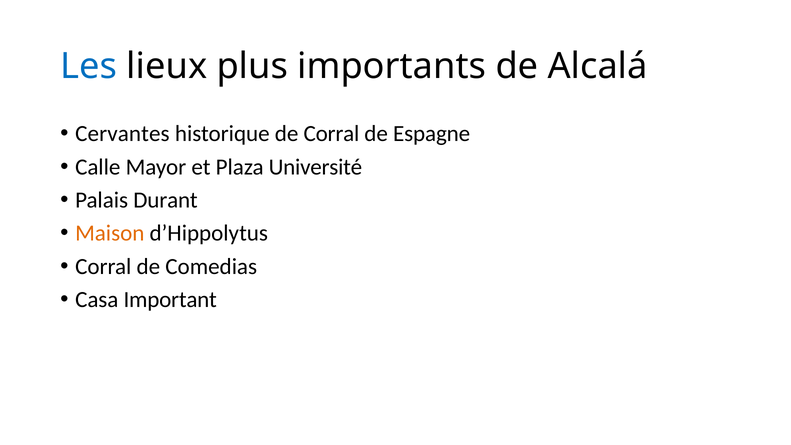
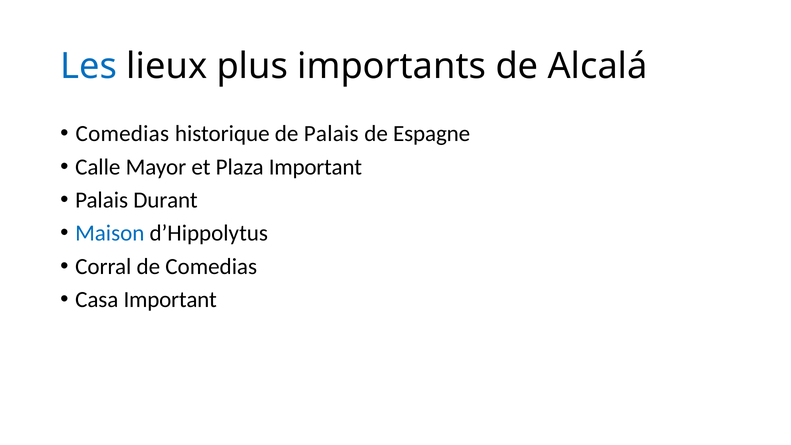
Cervantes: Cervantes -> Comedias (122, 134)
de Corral: Corral -> Palais (331, 134)
Plaza Université: Université -> Important (315, 167)
Maison colour: orange -> blue (110, 233)
